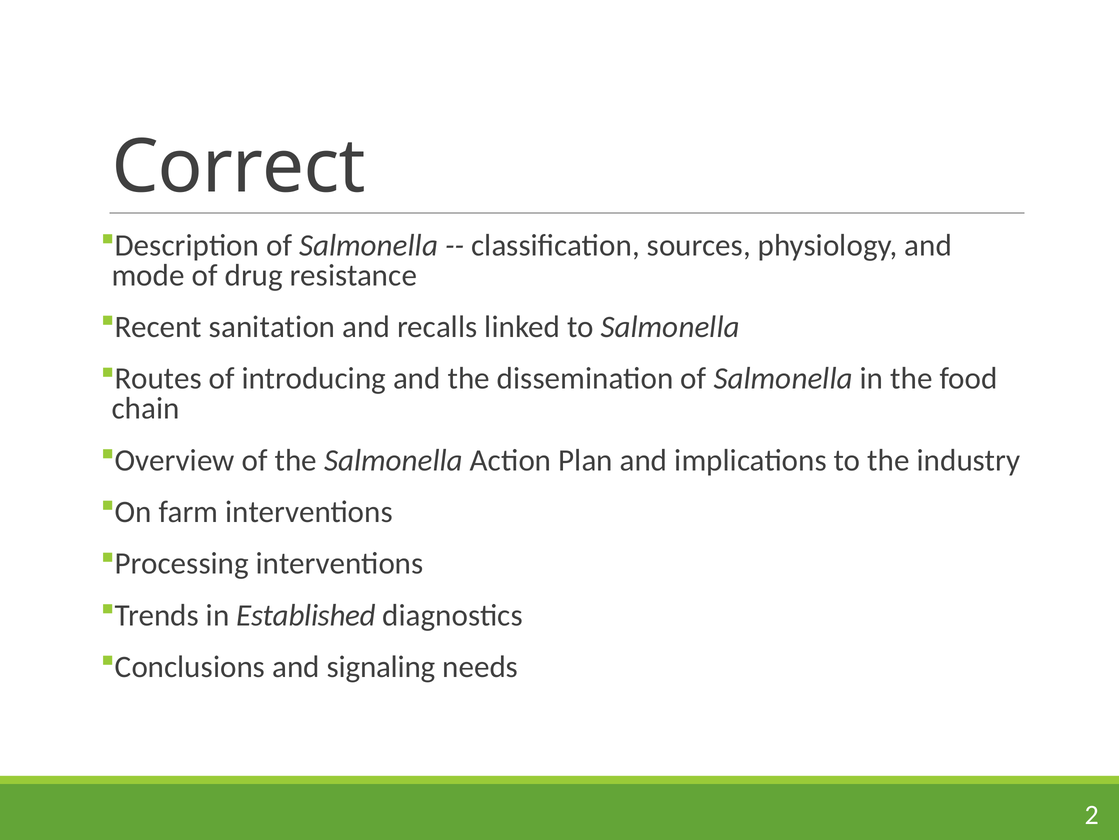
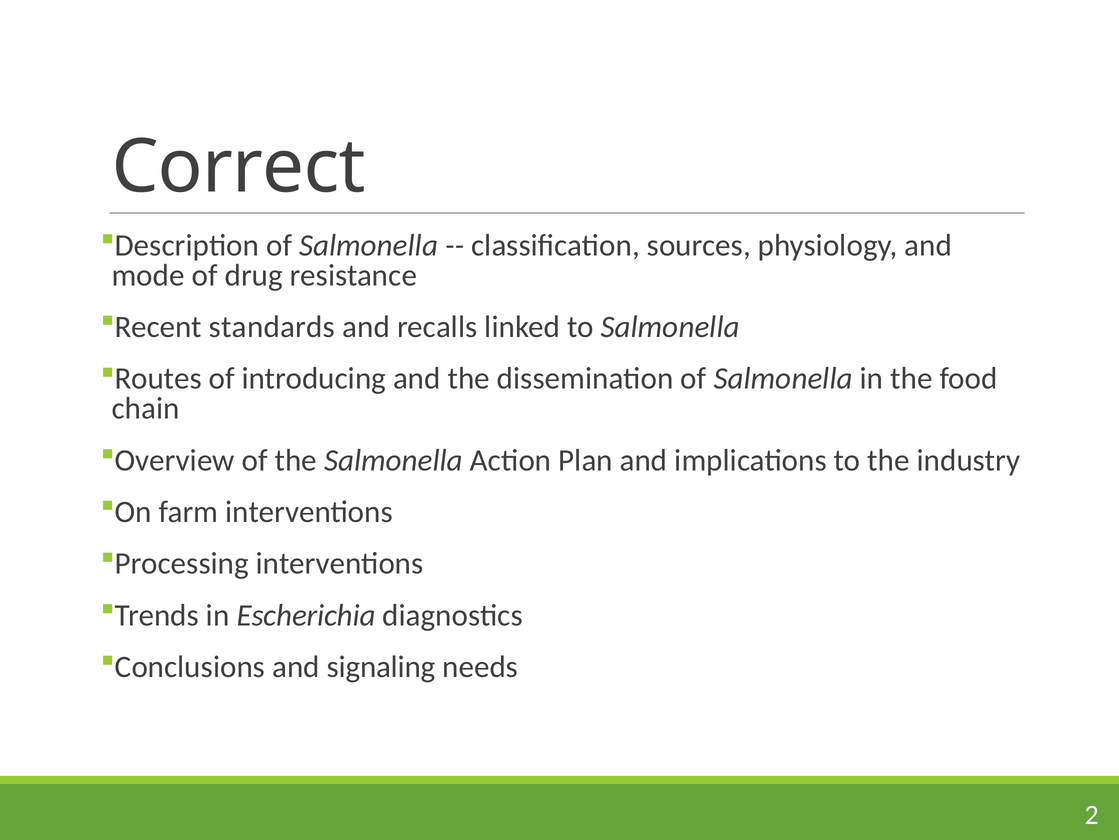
sanitation: sanitation -> standards (272, 327)
Established: Established -> Escherichia (306, 615)
